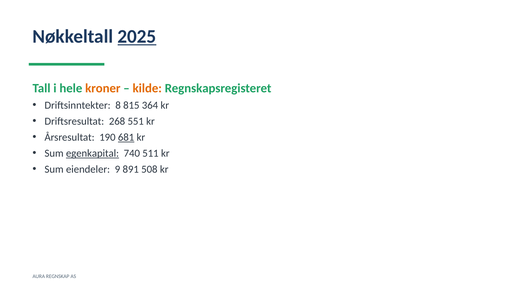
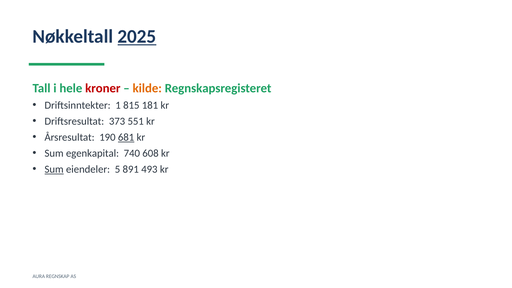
kroner colour: orange -> red (103, 88)
8: 8 -> 1 (118, 105)
364: 364 -> 181 (150, 105)
268: 268 -> 373 (117, 121)
egenkapital underline: present -> none (92, 153)
511: 511 -> 608 (150, 153)
Sum underline: none -> present (54, 169)
9: 9 -> 5 (117, 169)
508: 508 -> 493 (149, 169)
